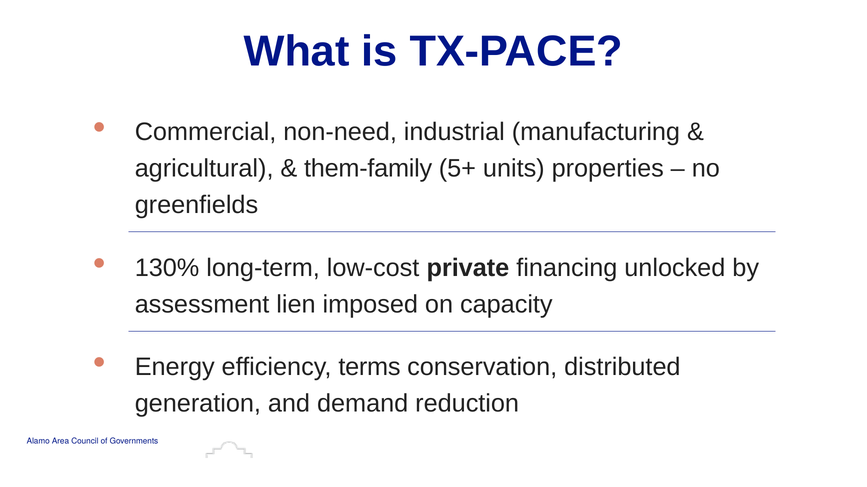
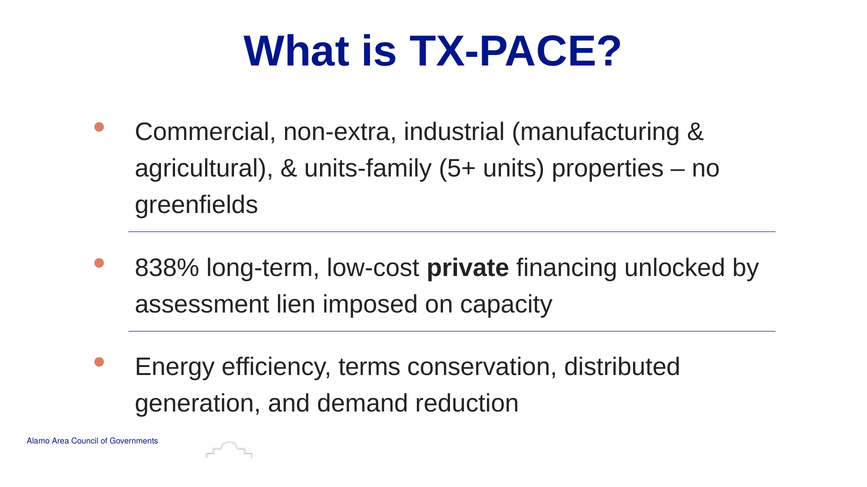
non-need: non-need -> non-extra (340, 132)
them-family: them-family -> units-family (368, 169)
130%: 130% -> 838% (167, 268)
